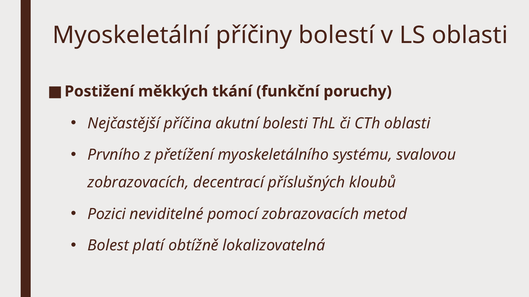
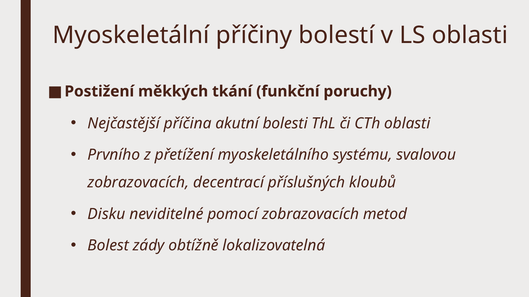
Pozici: Pozici -> Disku (107, 214)
platí: platí -> zády (149, 246)
